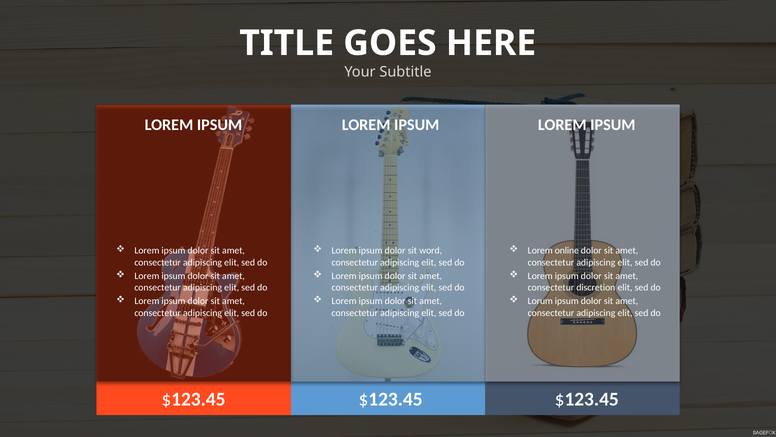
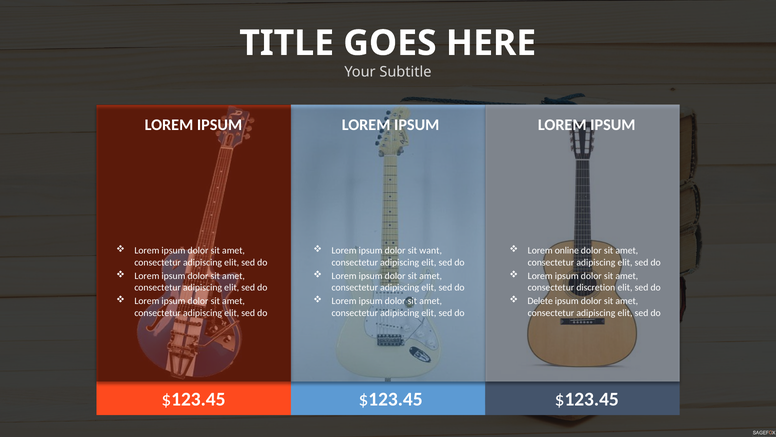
word: word -> want (431, 250)
Lorum: Lorum -> Delete (540, 301)
